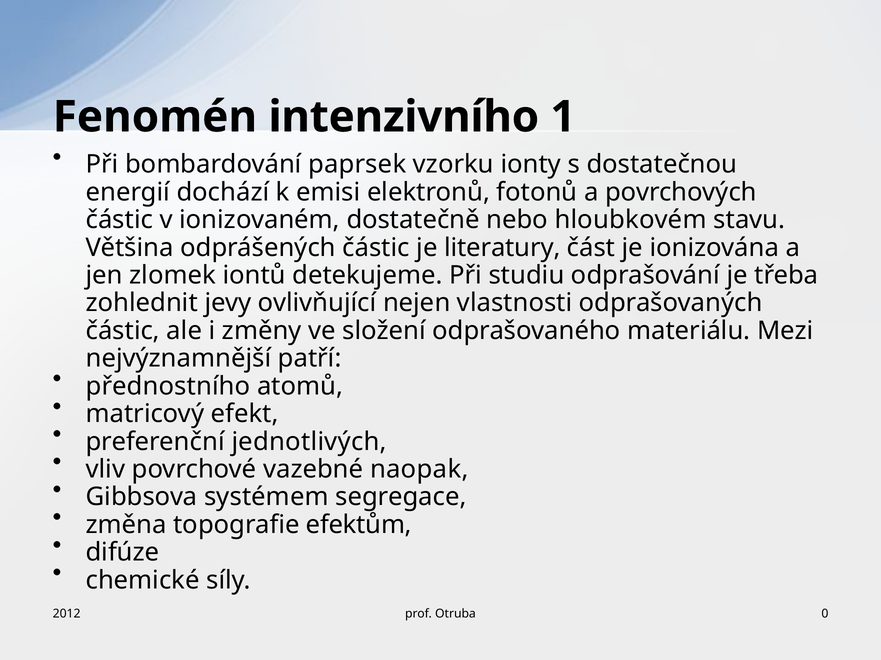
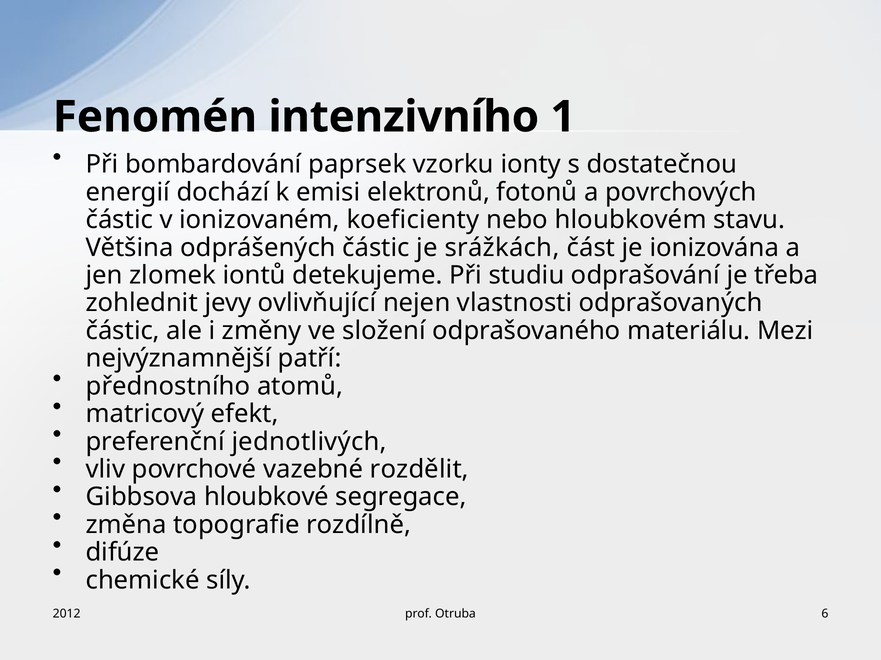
dostatečně: dostatečně -> koeficienty (413, 220)
literatury: literatury -> srážkách (502, 248)
naopak: naopak -> rozdělit (419, 470)
systémem: systémem -> hloubkové (266, 498)
efektům: efektům -> rozdílně (359, 525)
0: 0 -> 6 (825, 614)
